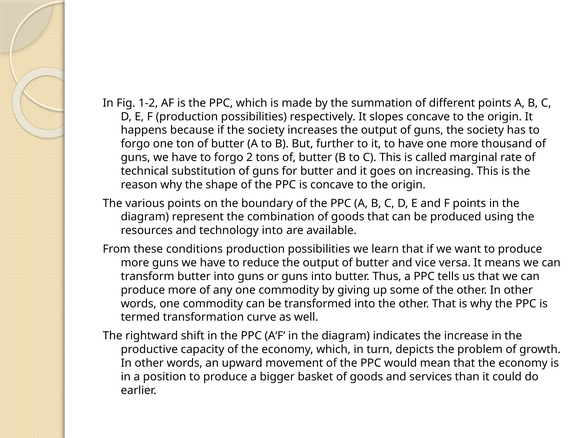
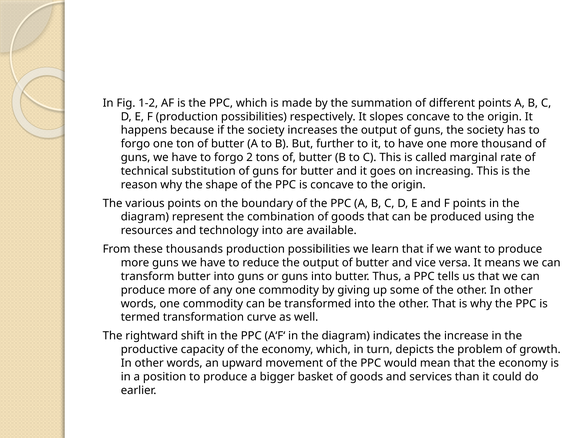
conditions: conditions -> thousands (194, 249)
